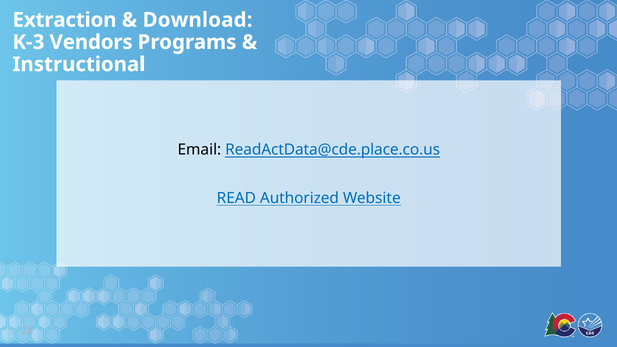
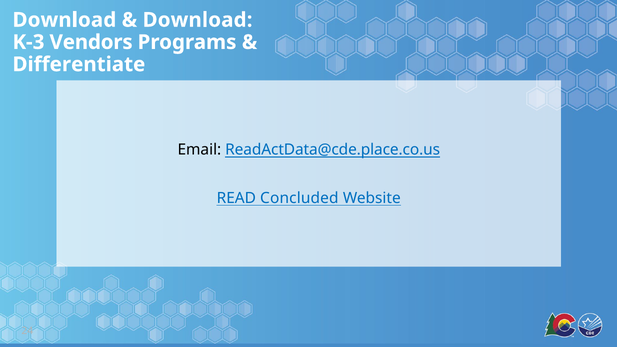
Extraction: Extraction -> Download (64, 20)
Instructional: Instructional -> Differentiate (79, 64)
Authorized: Authorized -> Concluded (299, 198)
